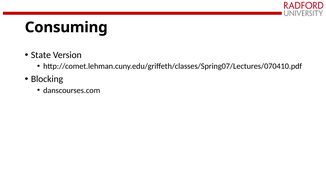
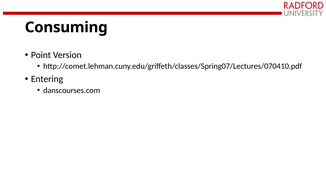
State: State -> Point (41, 55)
Blocking: Blocking -> Entering (47, 79)
